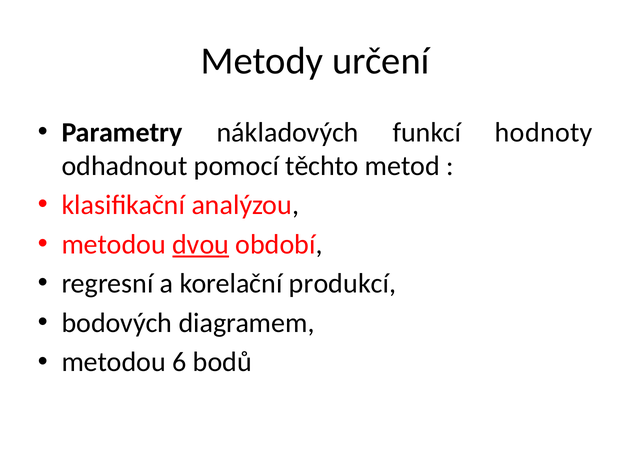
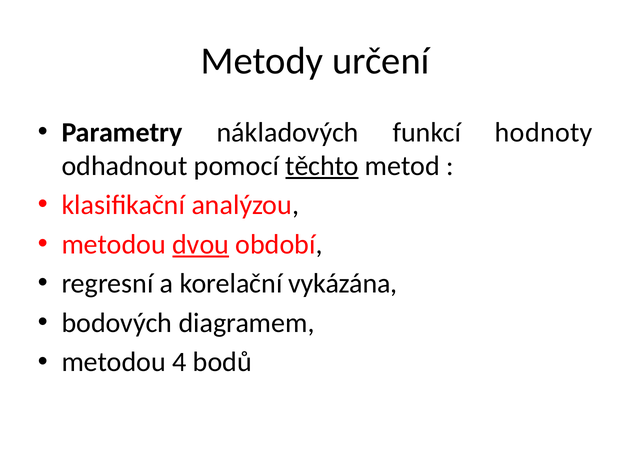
těchto underline: none -> present (322, 166)
produkcí: produkcí -> vykázána (343, 284)
6: 6 -> 4 (179, 362)
